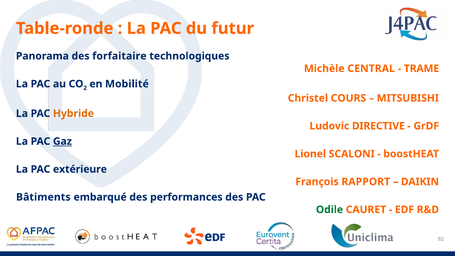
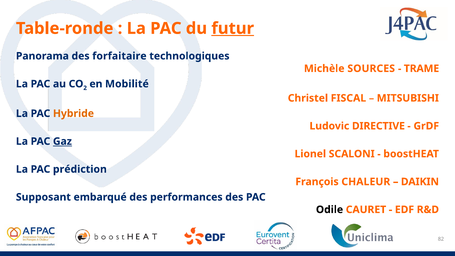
futur underline: none -> present (233, 28)
CENTRAL: CENTRAL -> SOURCES (371, 69)
COURS: COURS -> FISCAL (348, 98)
extérieure: extérieure -> prédiction (80, 169)
RAPPORT: RAPPORT -> CHALEUR (366, 182)
Bâtiments: Bâtiments -> Supposant (43, 197)
Odile colour: green -> black (329, 210)
